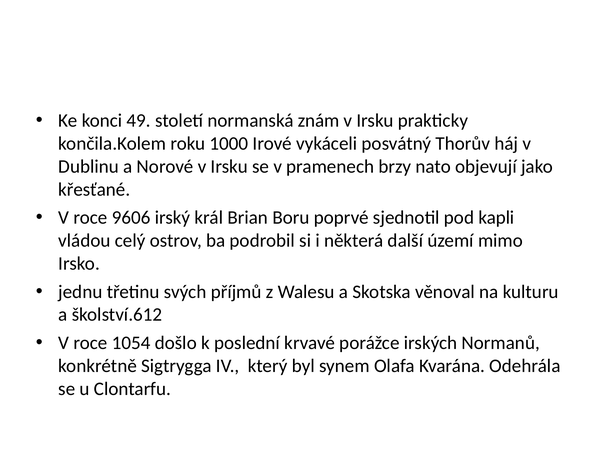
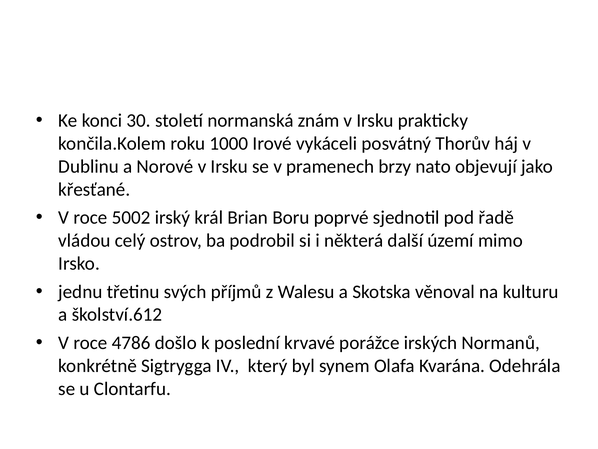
49: 49 -> 30 (139, 120)
9606: 9606 -> 5002 (131, 217)
kapli: kapli -> řadě (496, 217)
1054: 1054 -> 4786 (131, 343)
